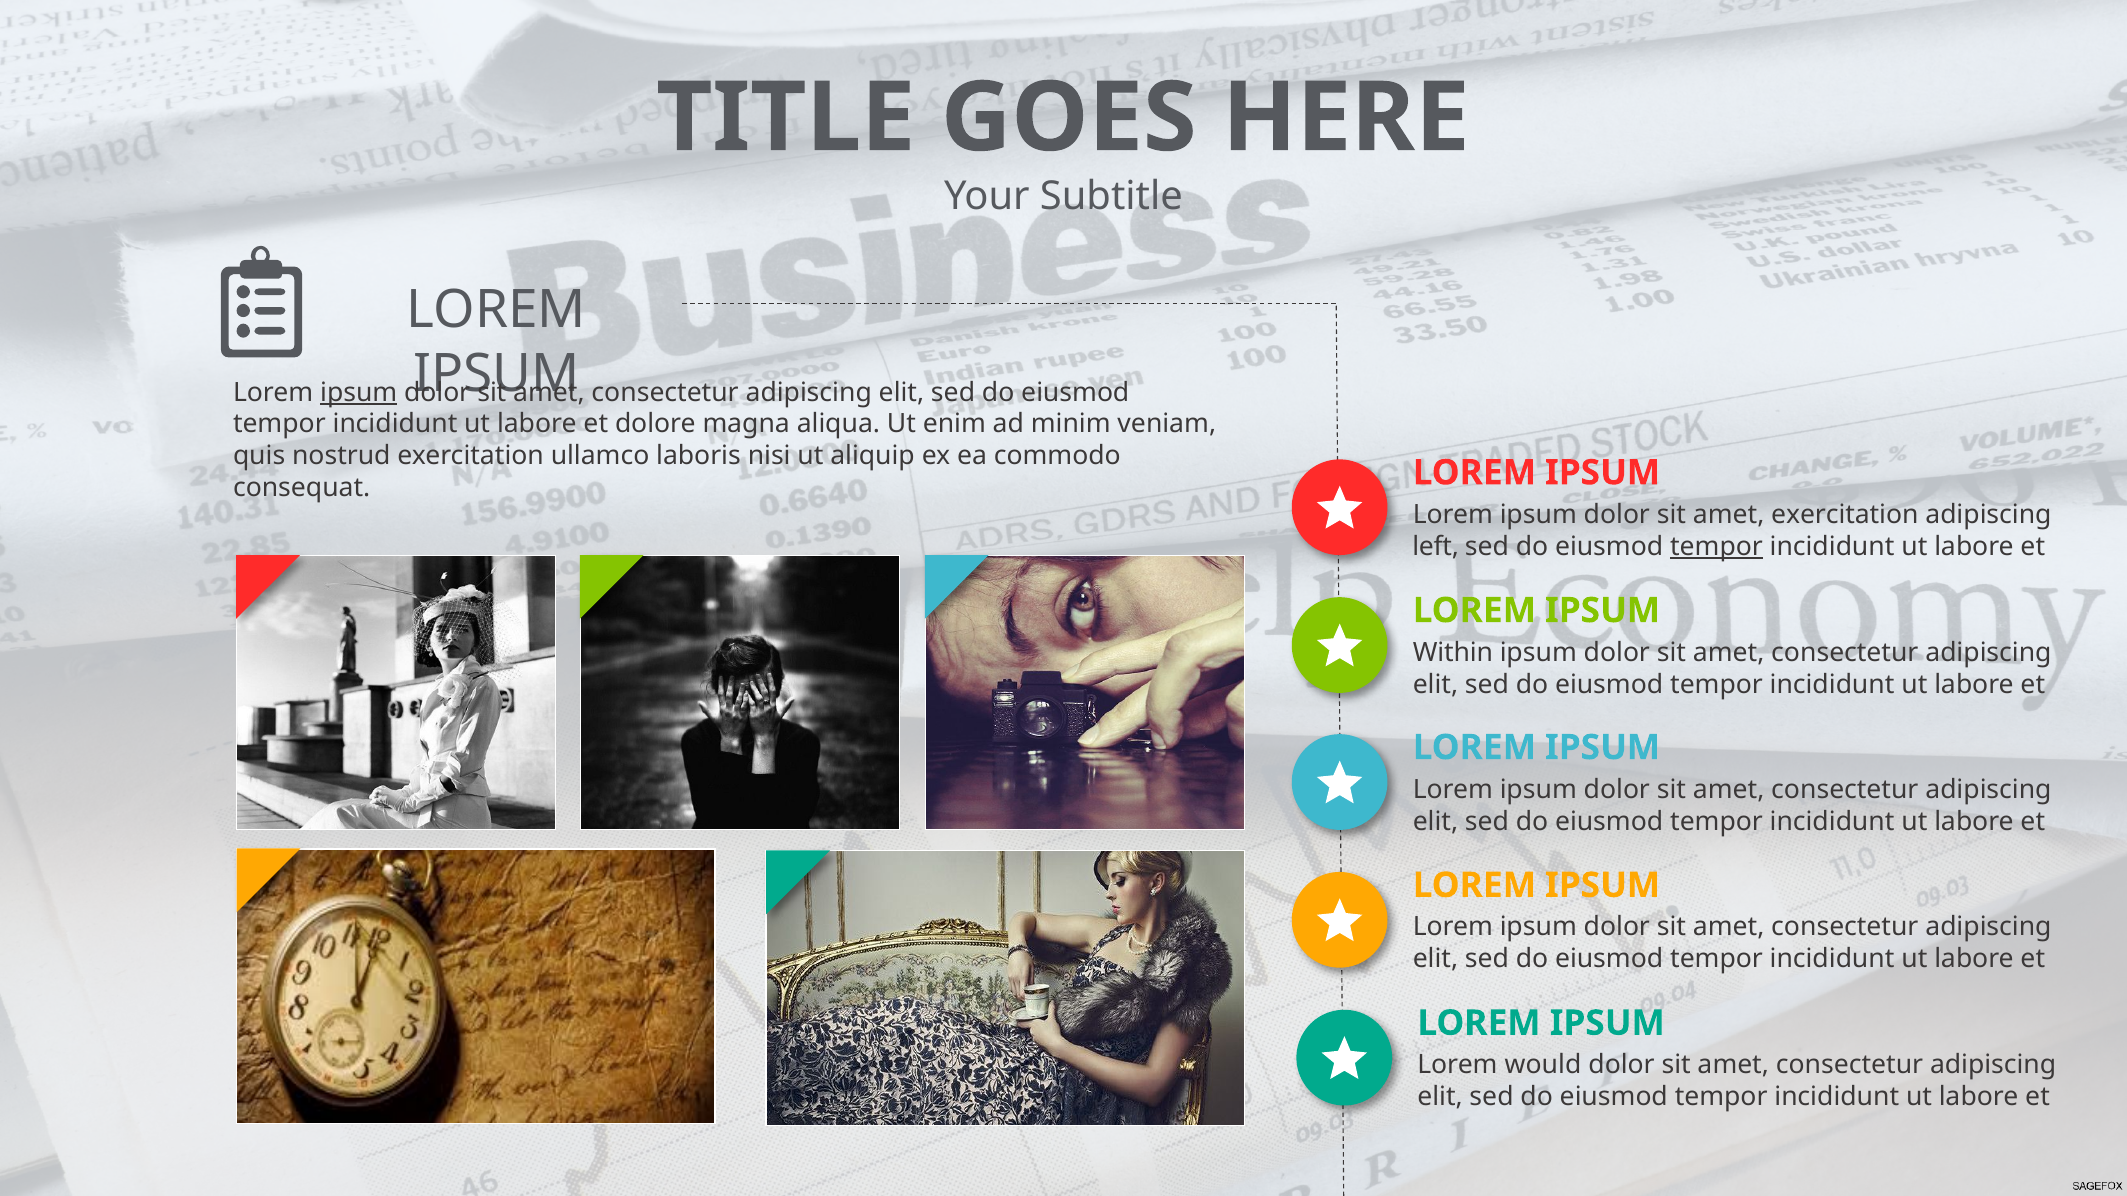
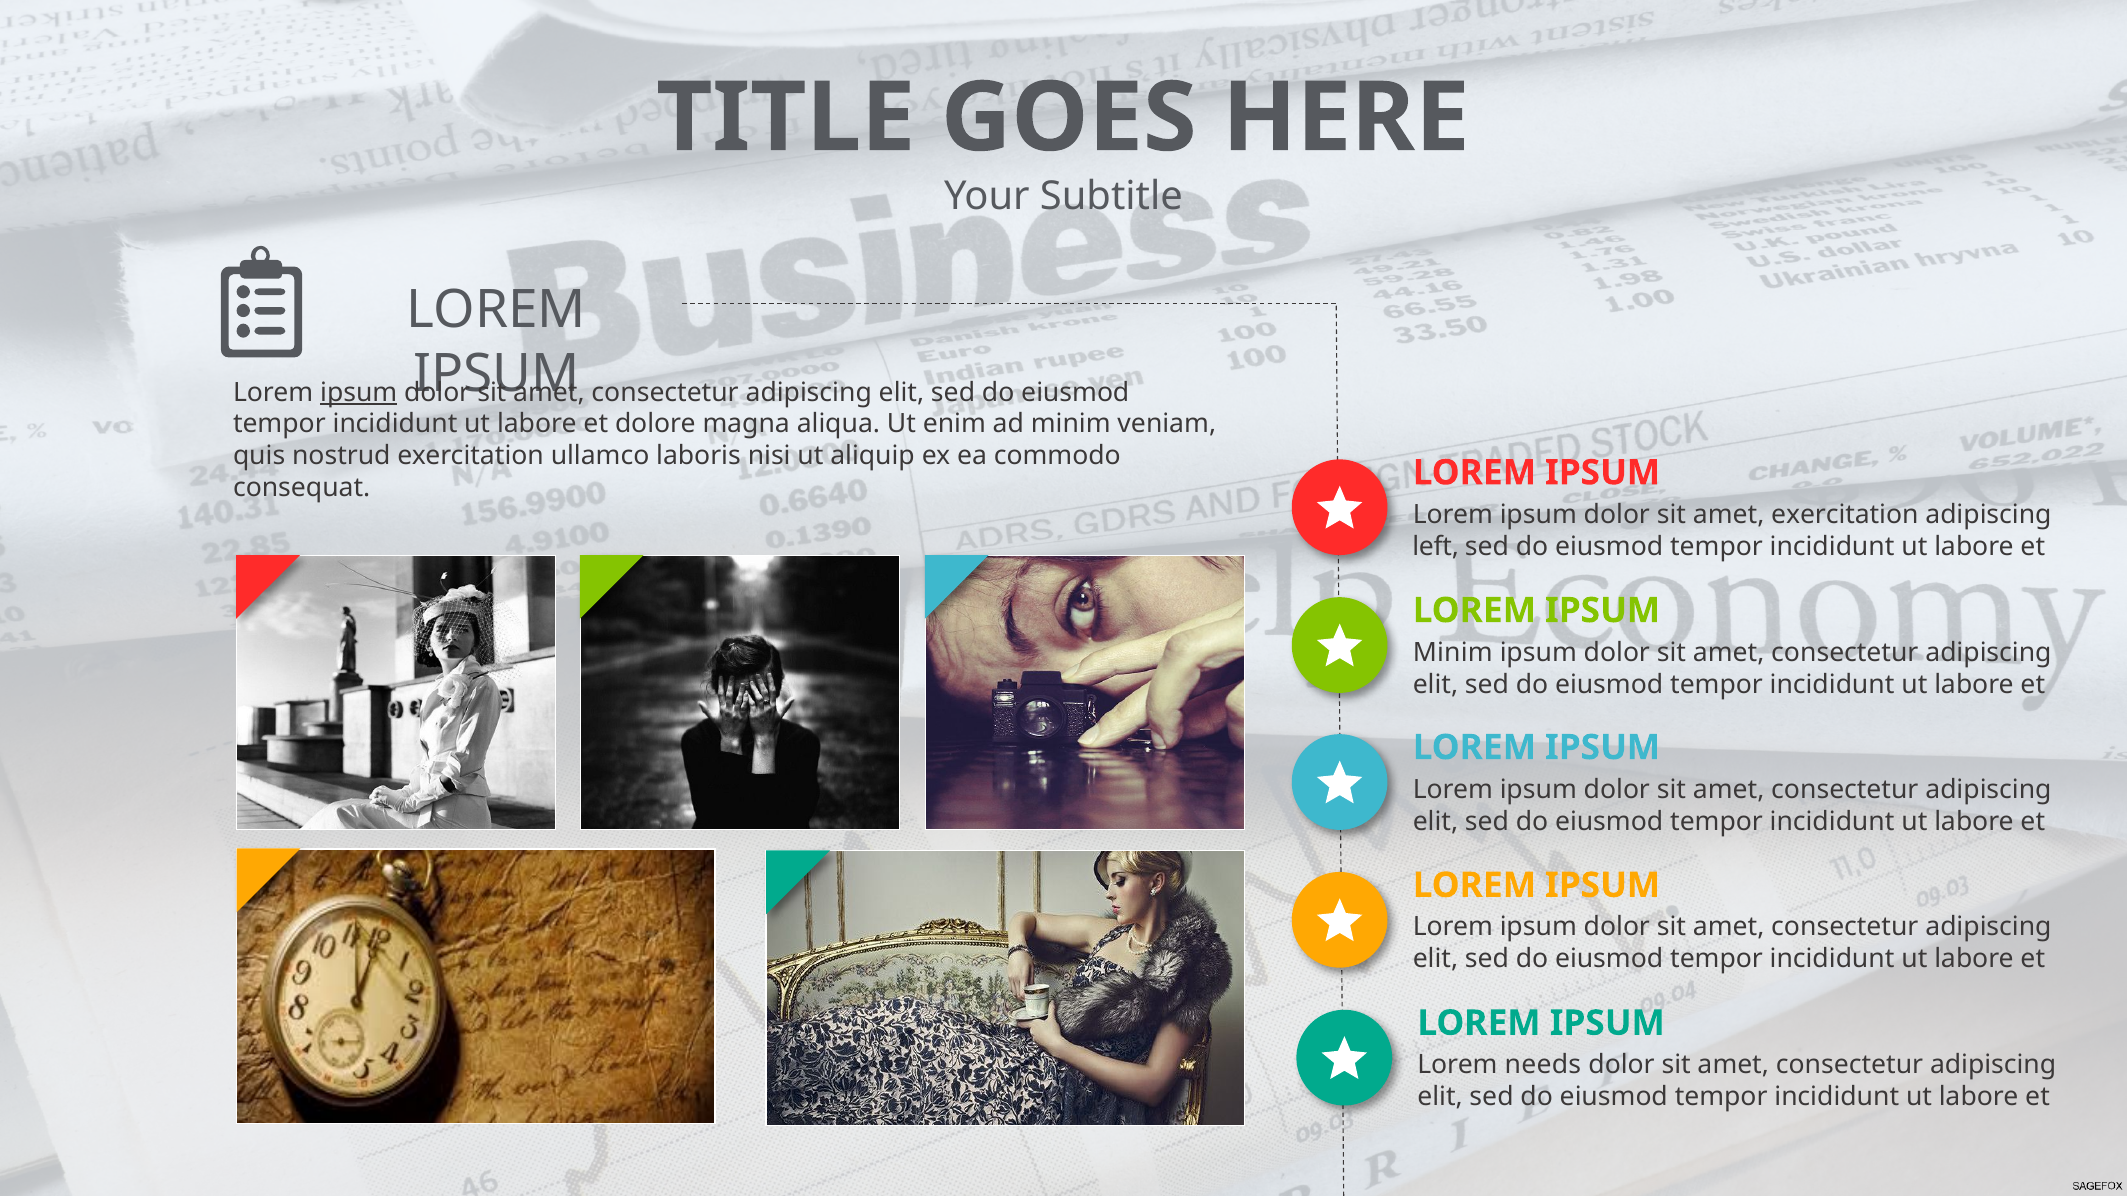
tempor underline: present -> none (1717, 547)
Within: Within -> Minim (1453, 653)
would: would -> needs (1543, 1065)
